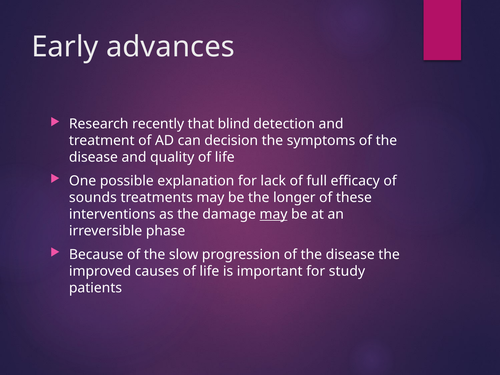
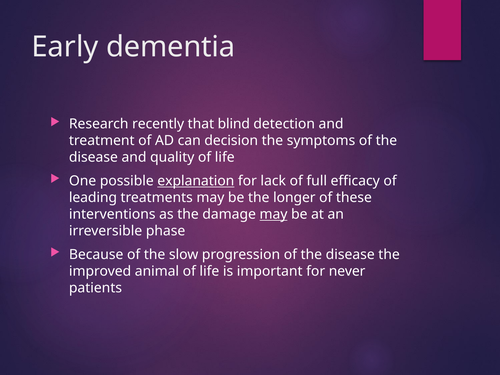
advances: advances -> dementia (171, 47)
explanation underline: none -> present (196, 181)
sounds: sounds -> leading (93, 198)
causes: causes -> animal (157, 271)
study: study -> never (347, 271)
